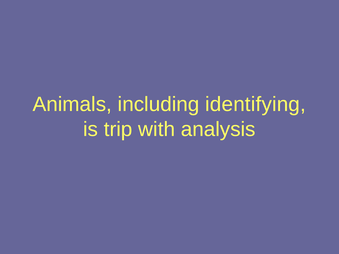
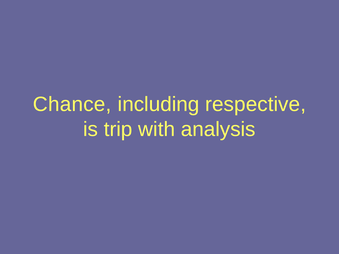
Animals: Animals -> Chance (72, 105)
identifying: identifying -> respective (256, 105)
